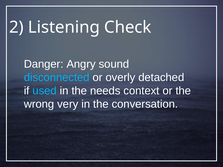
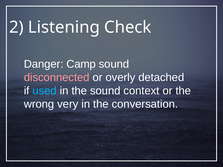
Angry: Angry -> Camp (81, 64)
disconnected colour: light blue -> pink (57, 78)
the needs: needs -> sound (105, 91)
